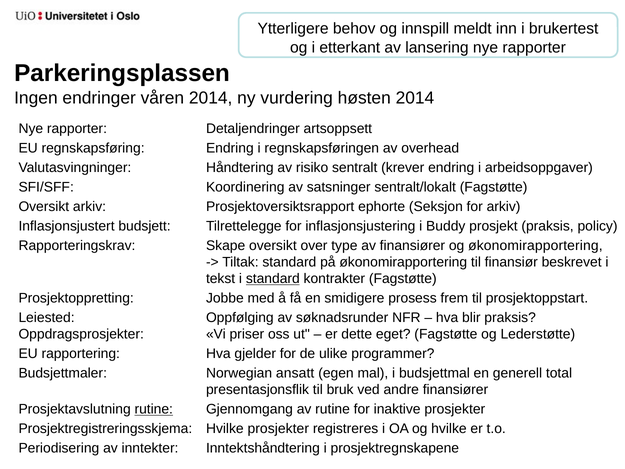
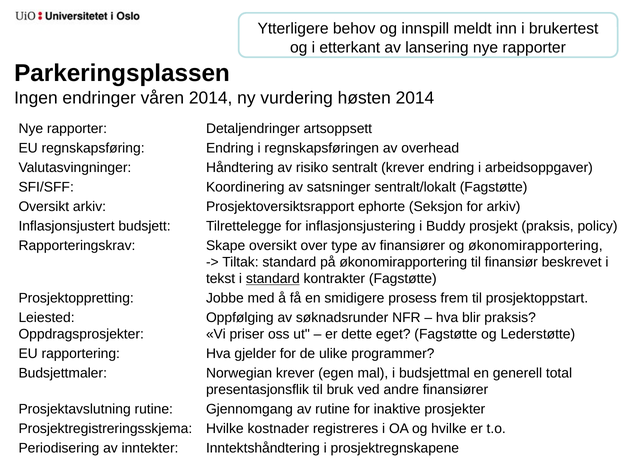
Norwegian ansatt: ansatt -> krever (295, 373)
rutine underline: present -> none (154, 409)
Hvilke prosjekter: prosjekter -> kostnader (278, 429)
